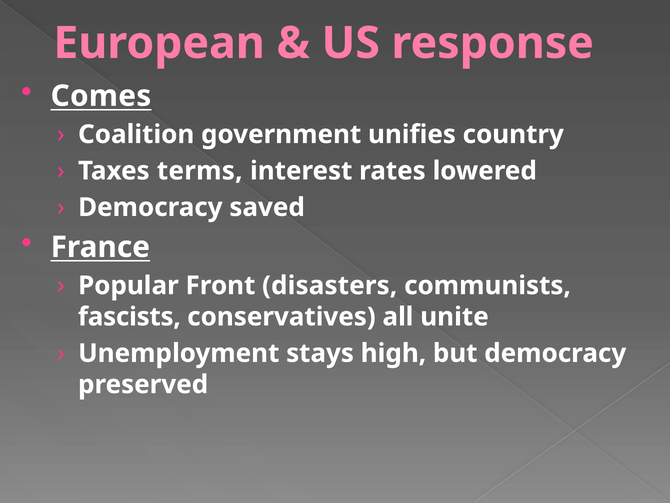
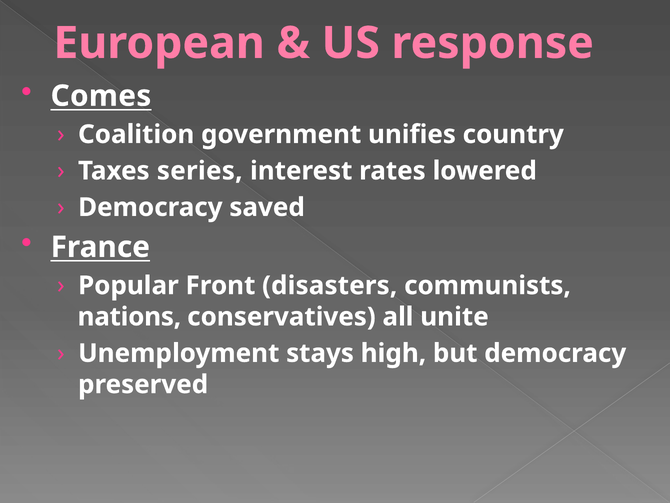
terms: terms -> series (200, 171)
fascists: fascists -> nations (129, 317)
